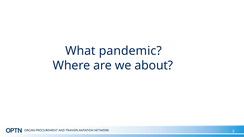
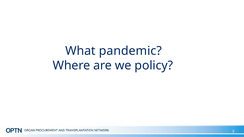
about: about -> policy (154, 66)
